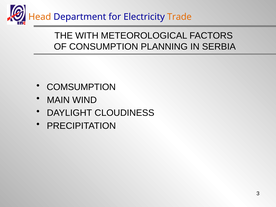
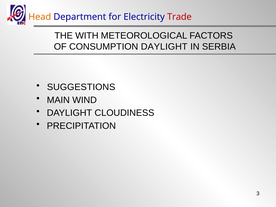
Trade colour: orange -> red (179, 17)
CONSUMPTION PLANNING: PLANNING -> DAYLIGHT (164, 47)
COMSUMPTION: COMSUMPTION -> SUGGESTIONS (81, 87)
